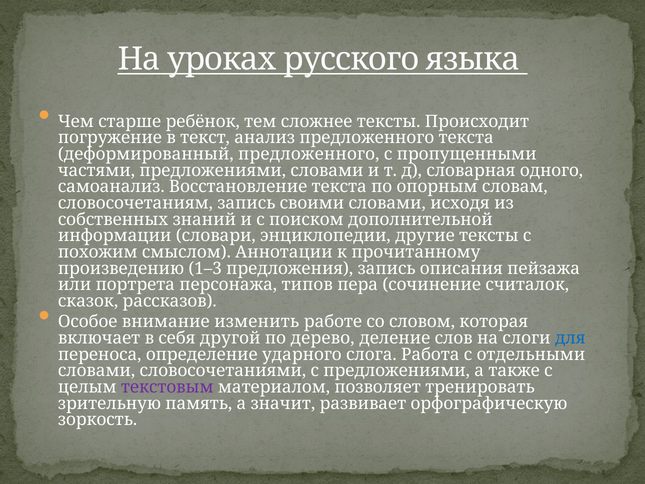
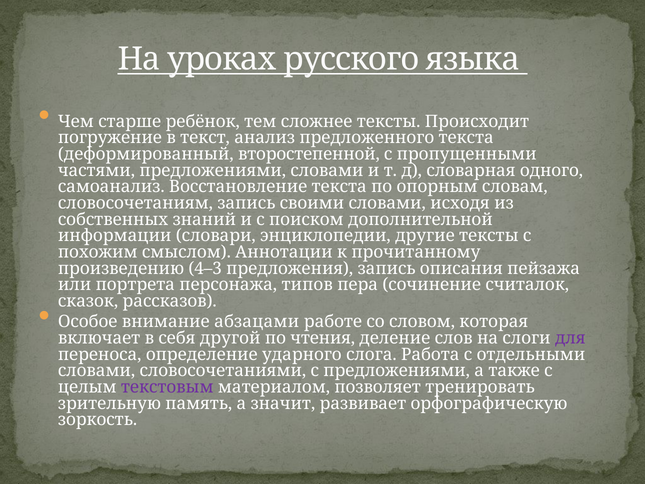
деформированный предложенного: предложенного -> второстепенной (309, 154)
1–3: 1–3 -> 4–3 (205, 268)
изменить: изменить -> абзацами (257, 322)
дерево: дерево -> чтения (323, 338)
для colour: blue -> purple (570, 338)
